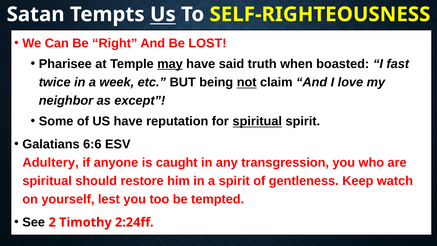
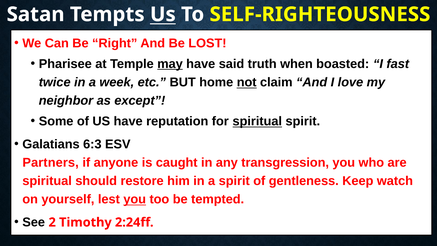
being: being -> home (216, 82)
6:6: 6:6 -> 6:3 (92, 144)
Adultery: Adultery -> Partners (51, 163)
you underline: none -> present (135, 199)
